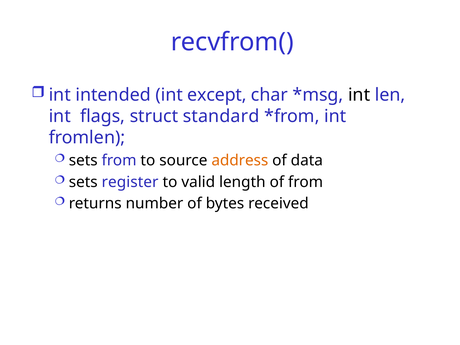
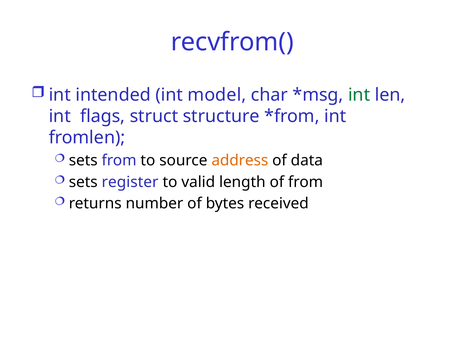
except: except -> model (217, 95)
int colour: black -> green (359, 95)
standard: standard -> structure (221, 116)
